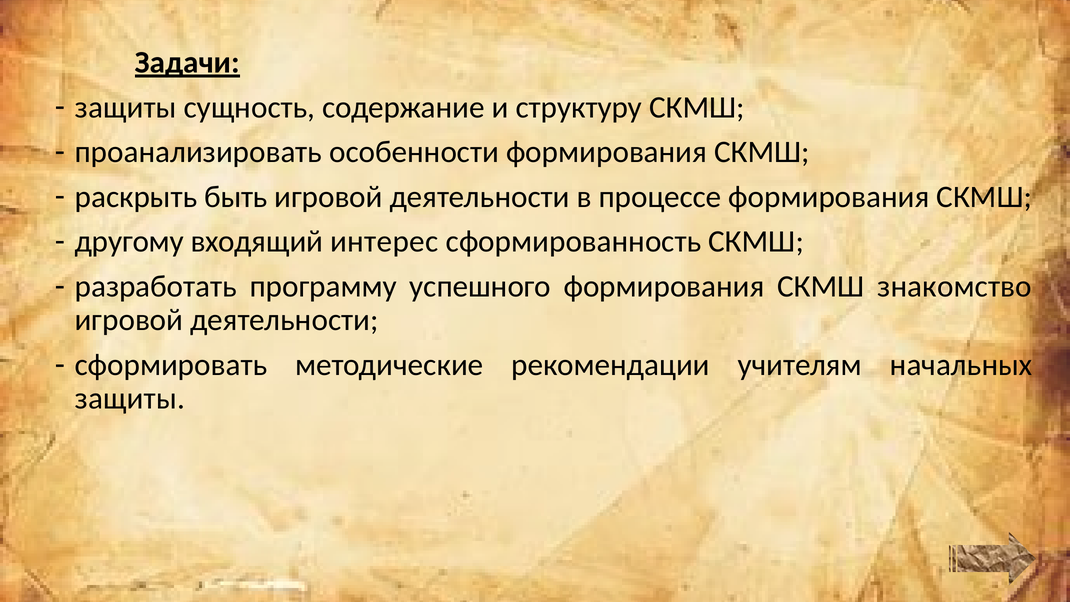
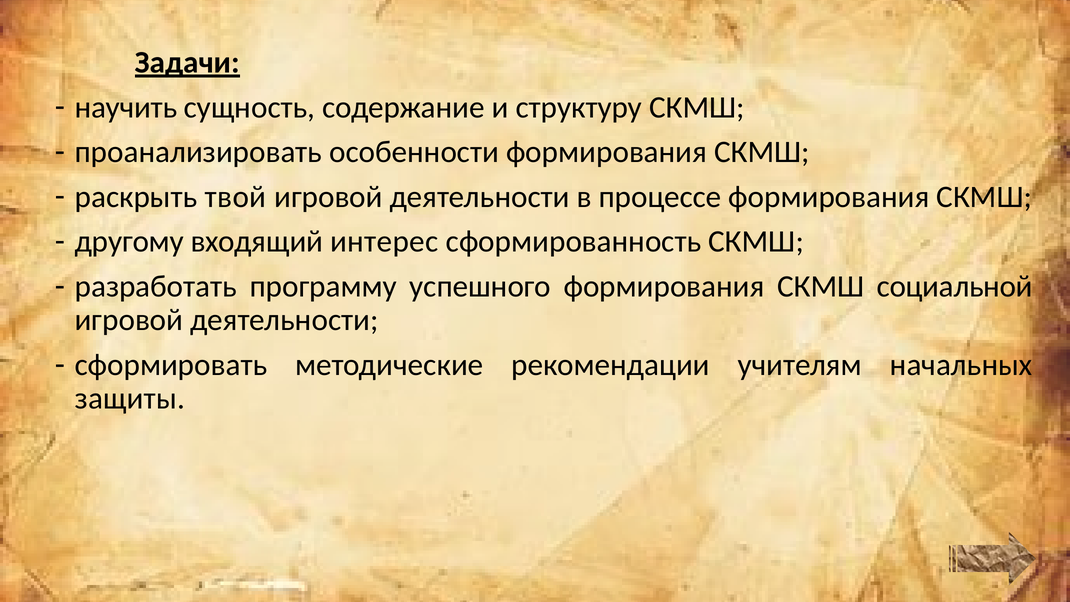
защиты: защиты -> научить (126, 107)
быть: быть -> твой (236, 197)
знакомство: знакомство -> социальной (955, 286)
